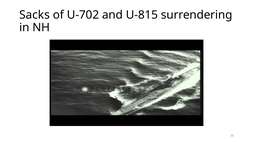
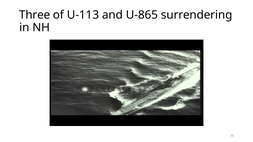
Sacks: Sacks -> Three (35, 15)
U-702: U-702 -> U-113 (83, 15)
U-815: U-815 -> U-865 (142, 15)
